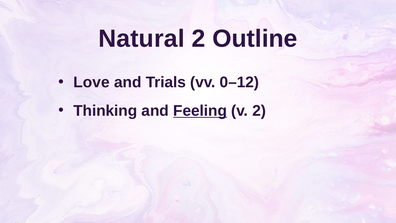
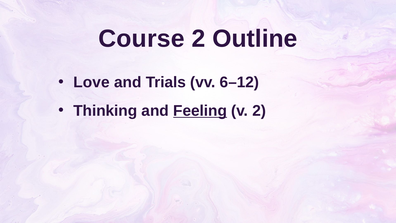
Natural: Natural -> Course (141, 39)
0–12: 0–12 -> 6–12 (239, 82)
